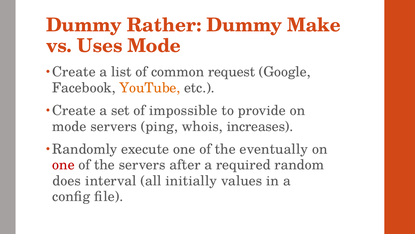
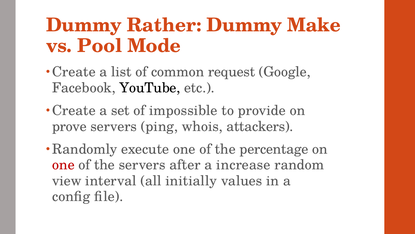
Uses: Uses -> Pool (100, 46)
YouTube colour: orange -> black (150, 88)
mode: mode -> prove (69, 126)
increases: increases -> attackers (260, 126)
eventually: eventually -> percentage (274, 149)
required: required -> increase (243, 165)
does: does -> view (67, 180)
